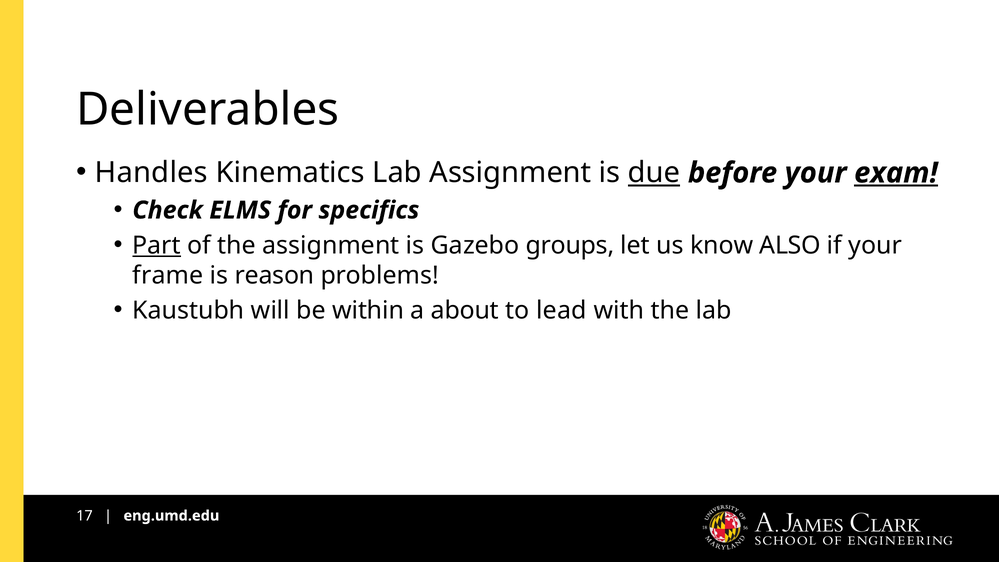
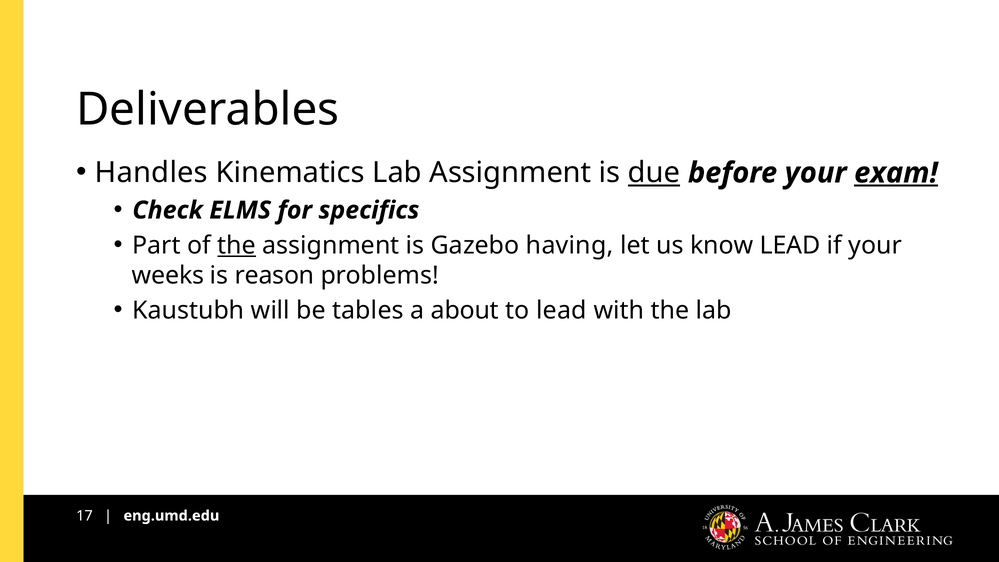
Part underline: present -> none (157, 245)
the underline: none -> present (237, 245)
groups: groups -> having (570, 245)
know ALSO: ALSO -> LEAD (790, 245)
frame: frame -> weeks (168, 275)
within: within -> tables (368, 311)
